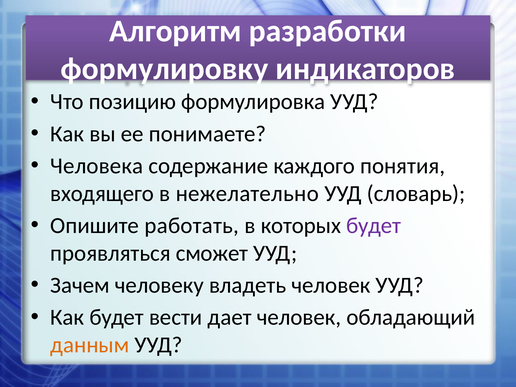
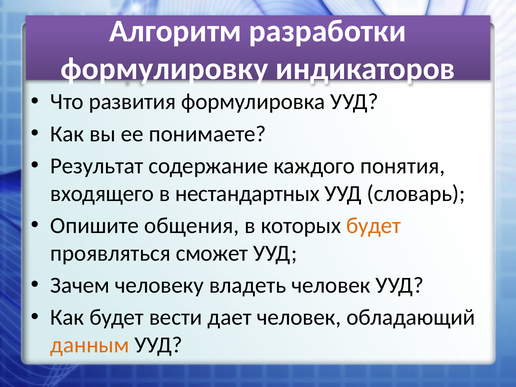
позицию: позицию -> развития (132, 102)
Человека: Человека -> Результат (97, 166)
нежелательно: нежелательно -> нестандартных (247, 193)
работать: работать -> общения (192, 226)
будет colour: purple -> orange (374, 226)
